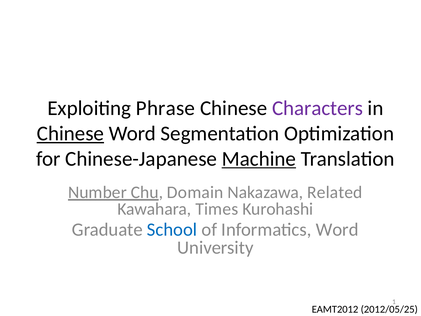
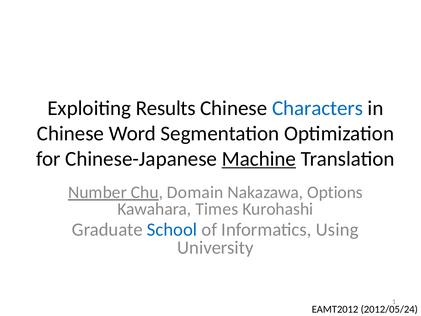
Phrase: Phrase -> Results (166, 108)
Characters colour: purple -> blue (318, 108)
Chinese underline: present -> none (70, 133)
Related: Related -> Options (335, 192)
Informatics Word: Word -> Using (337, 229)
2012/05/25: 2012/05/25 -> 2012/05/24 (389, 309)
